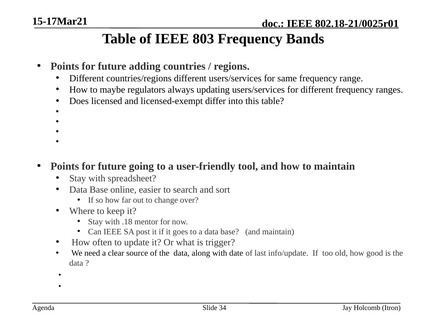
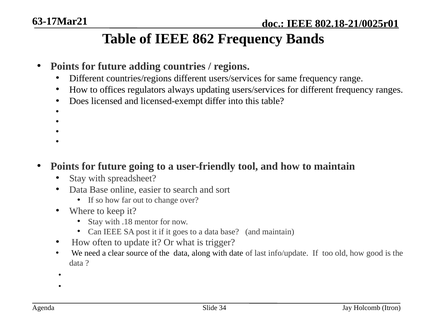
15-17Mar21: 15-17Mar21 -> 63-17Mar21 (60, 21)
803: 803 -> 862 (203, 39)
maybe: maybe -> offices (113, 90)
